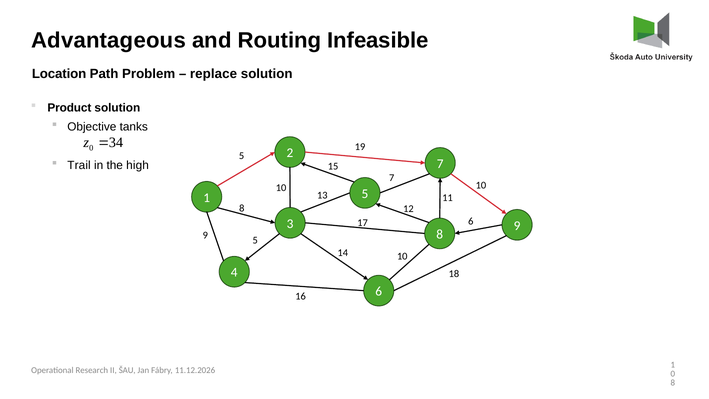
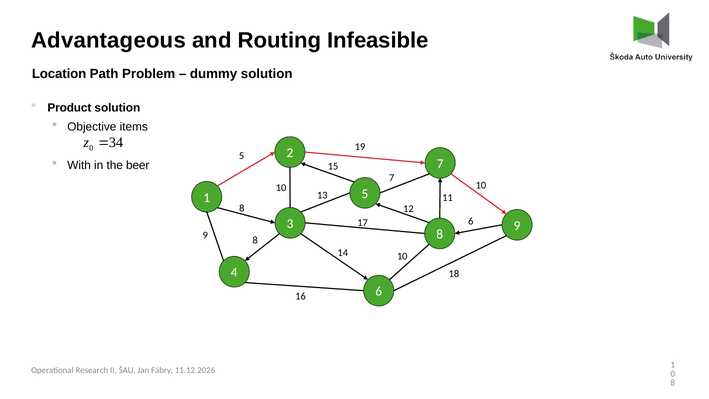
replace: replace -> dummy (214, 74)
tanks: tanks -> items (134, 127)
Trail: Trail -> With (79, 165)
high: high -> beer (138, 165)
5: 5 -> 8 (255, 240)
